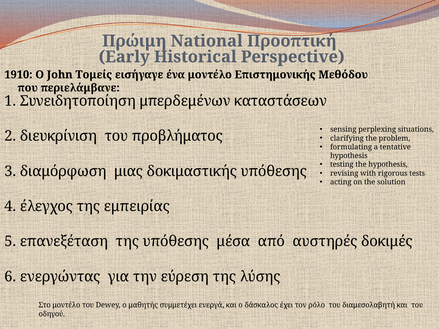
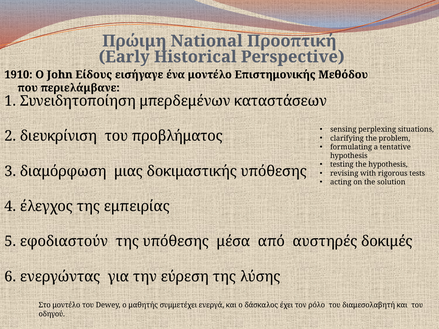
Τομείς: Τομείς -> Είδους (94, 75)
επανεξέταση: επανεξέταση -> εφοδιαστούν (64, 242)
